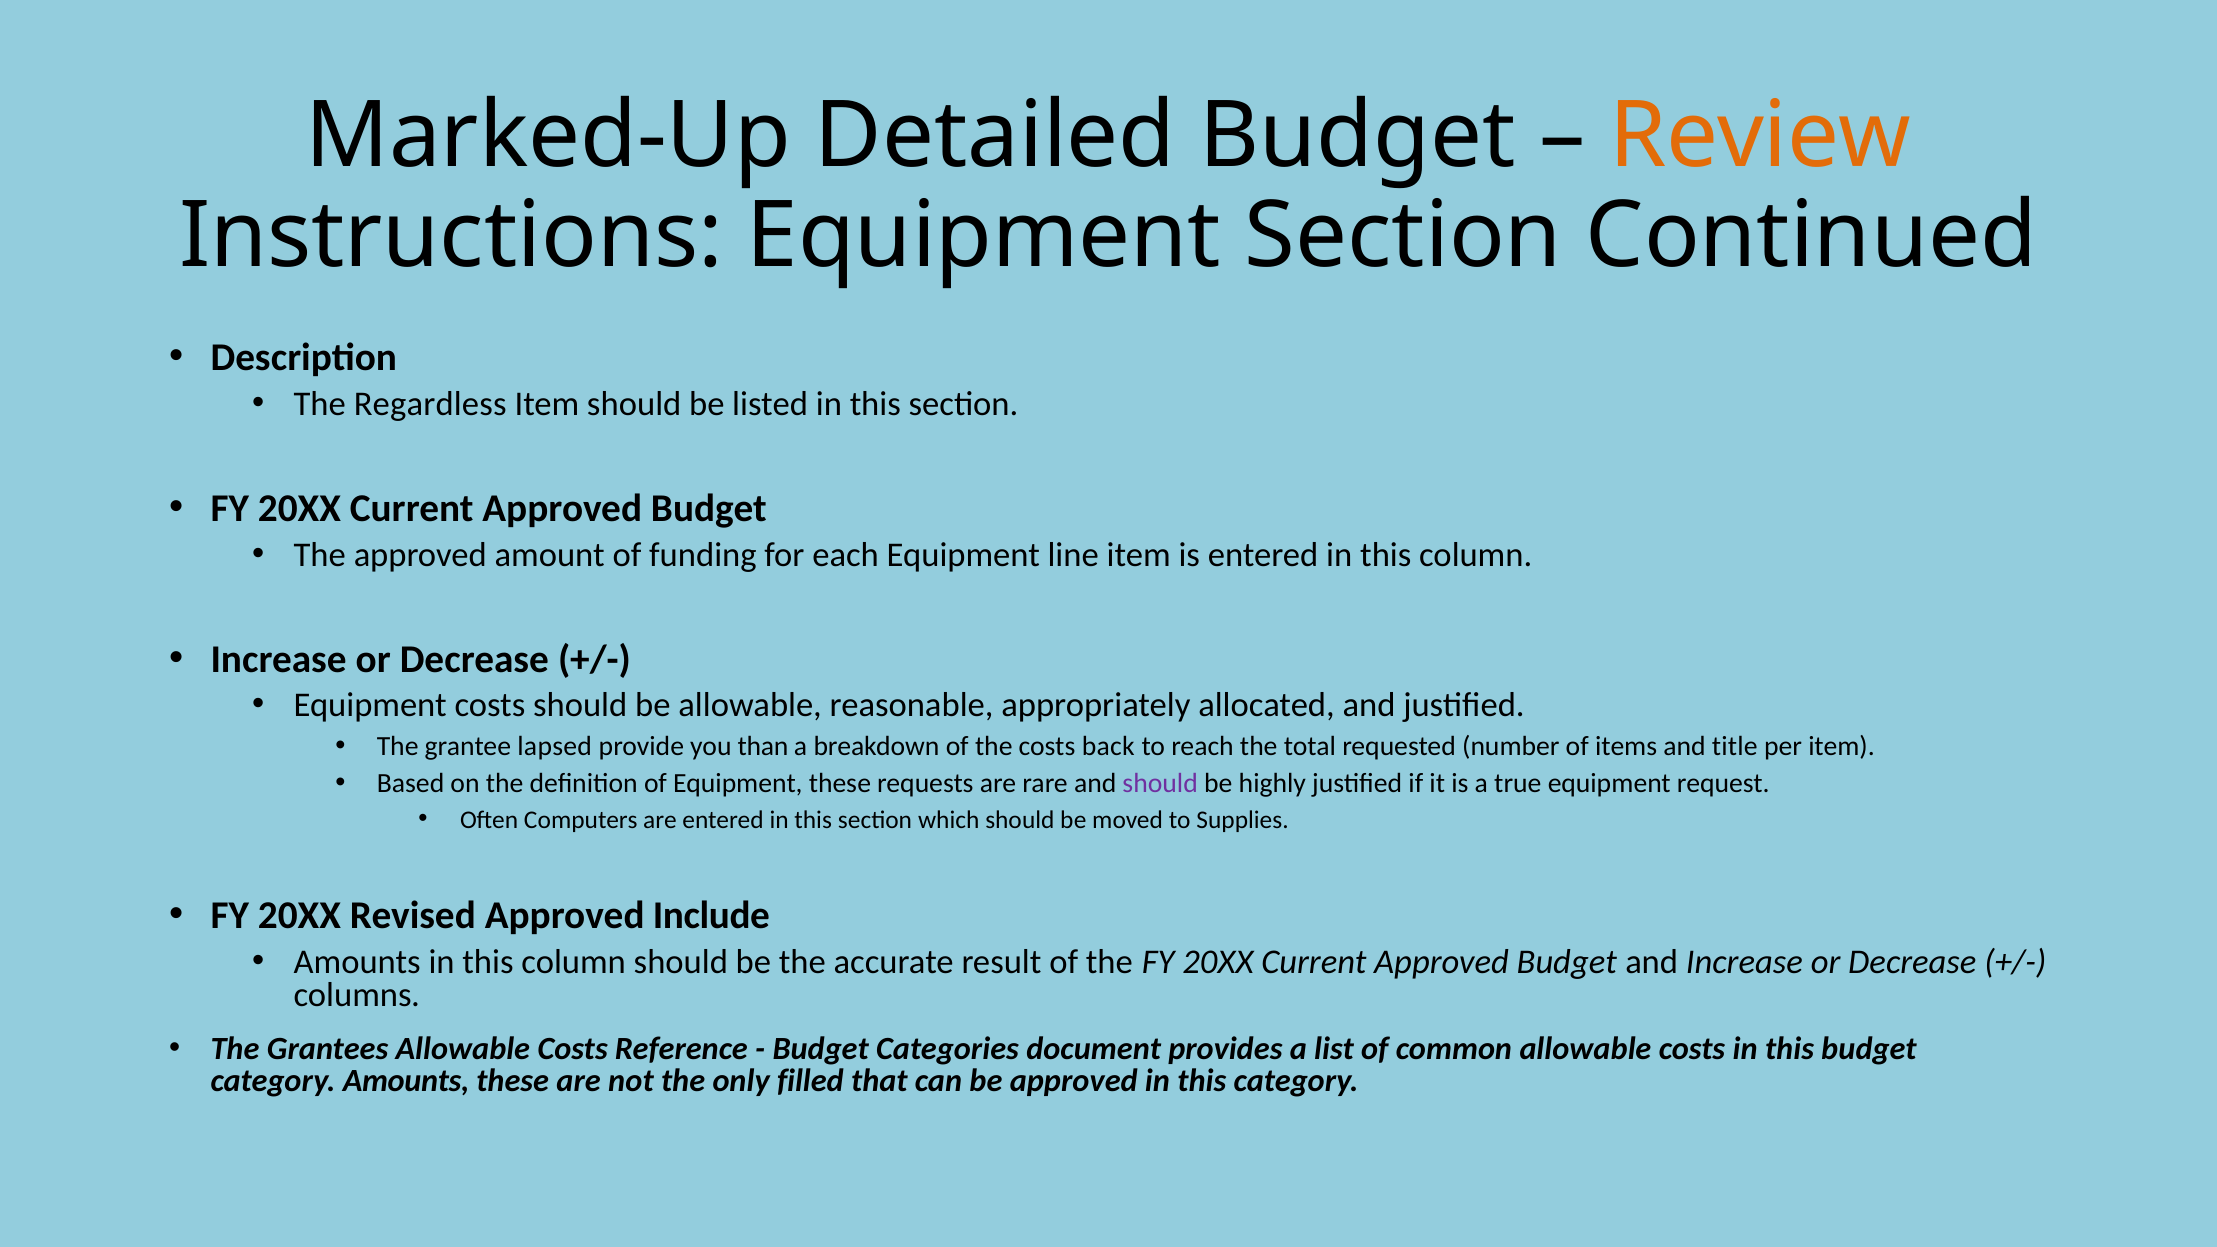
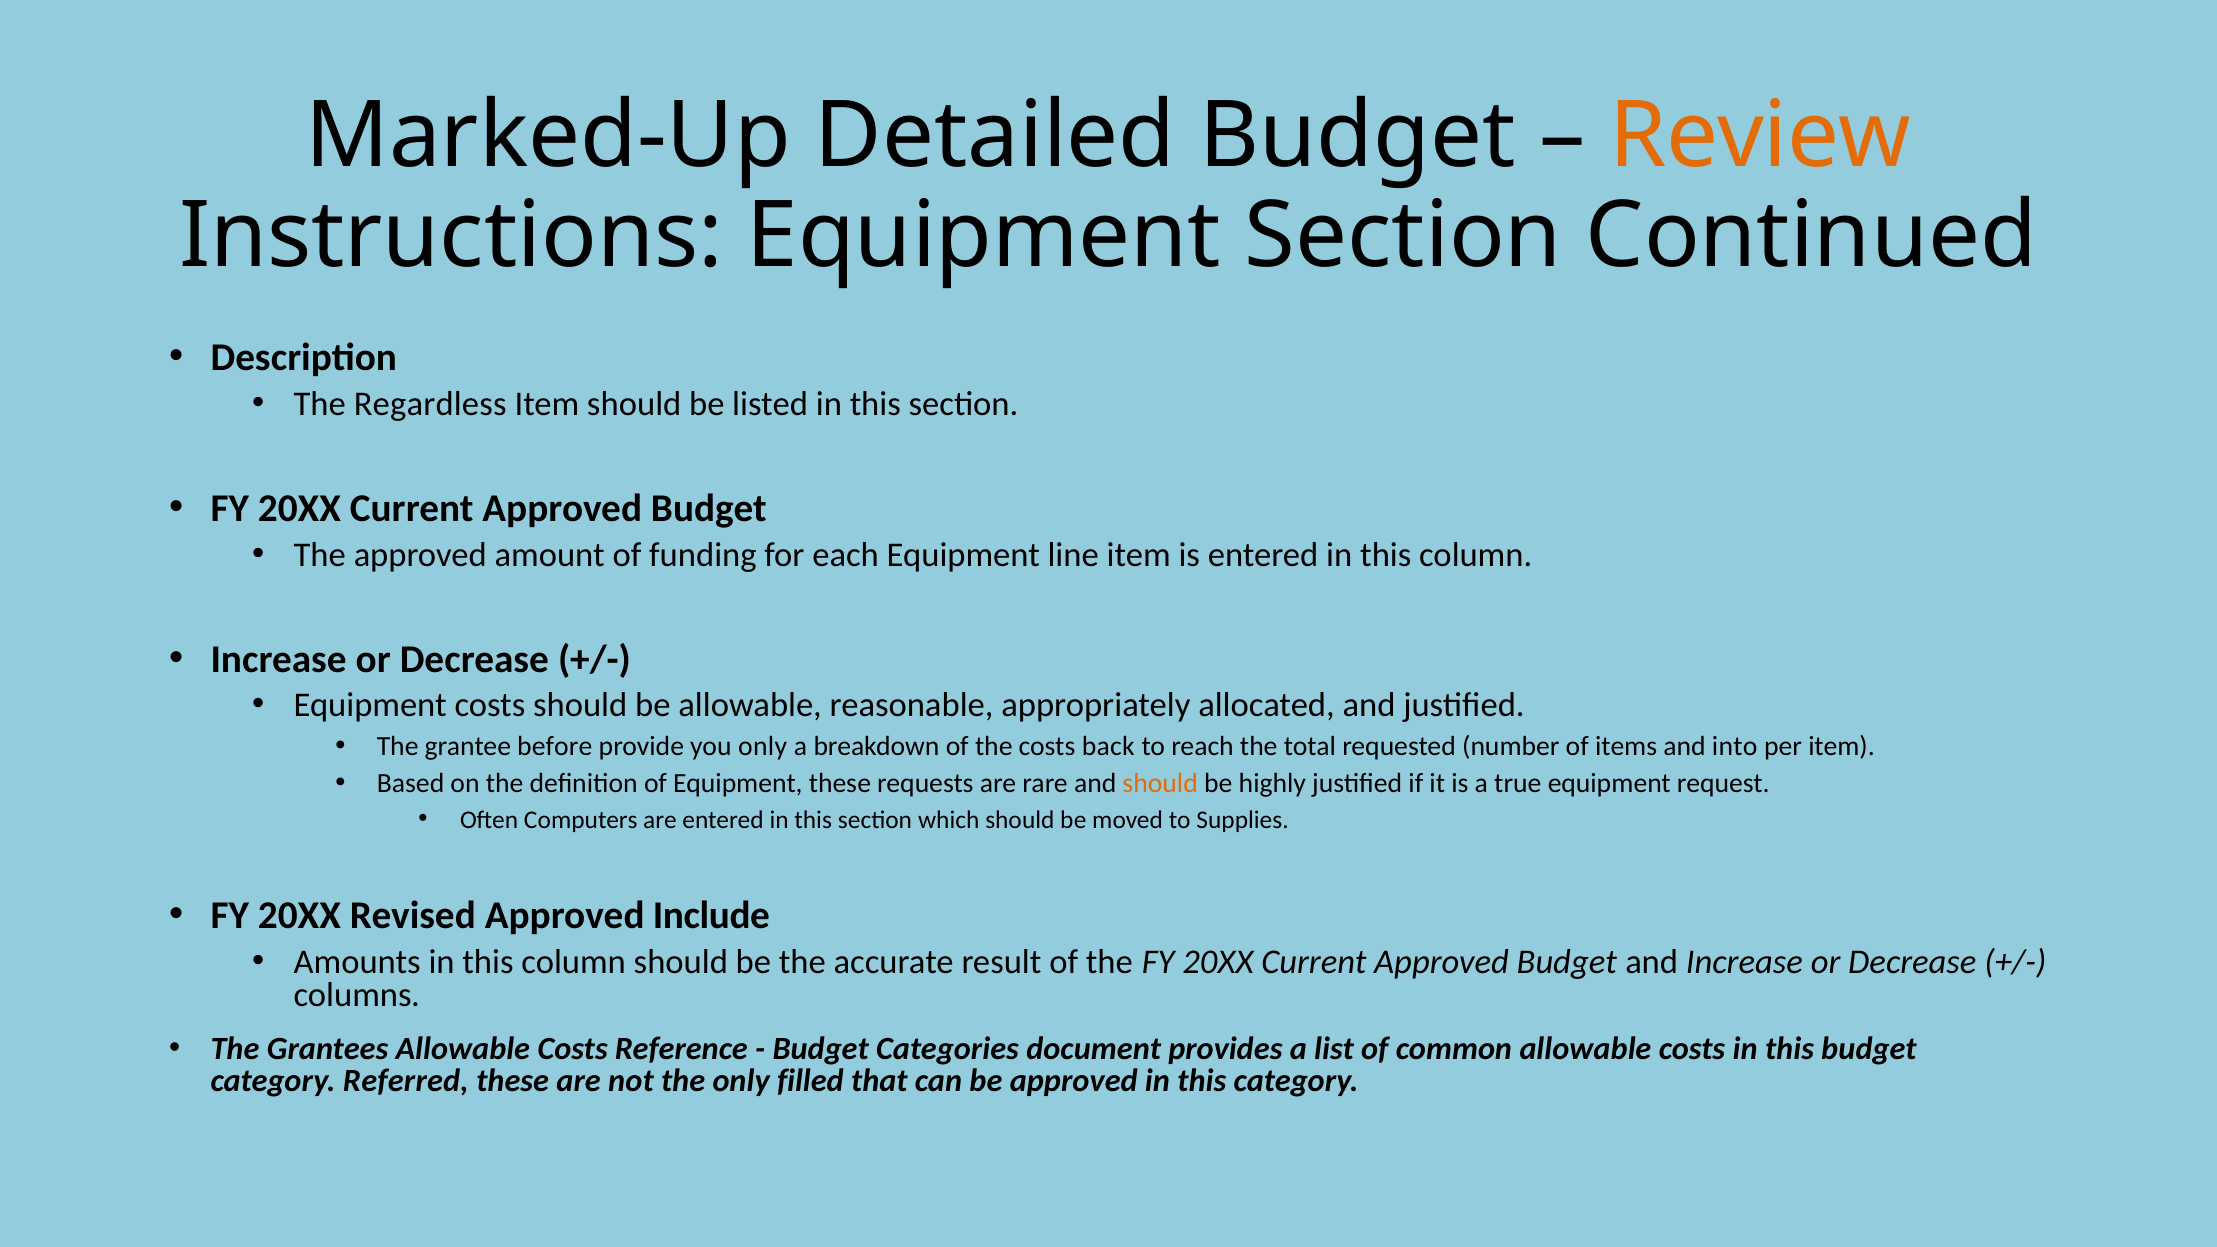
lapsed: lapsed -> before (555, 746)
you than: than -> only (763, 746)
title: title -> into (1735, 746)
should colour: purple -> orange (1160, 784)
category Amounts: Amounts -> Referred (406, 1080)
